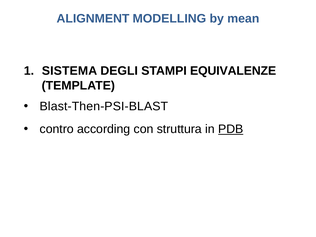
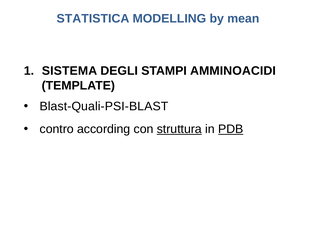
ALIGNMENT: ALIGNMENT -> STATISTICA (93, 19)
EQUIVALENZE: EQUIVALENZE -> AMMINOACIDI (233, 71)
Blast-Then-PSI-BLAST: Blast-Then-PSI-BLAST -> Blast-Quali-PSI-BLAST (104, 106)
struttura underline: none -> present (179, 129)
